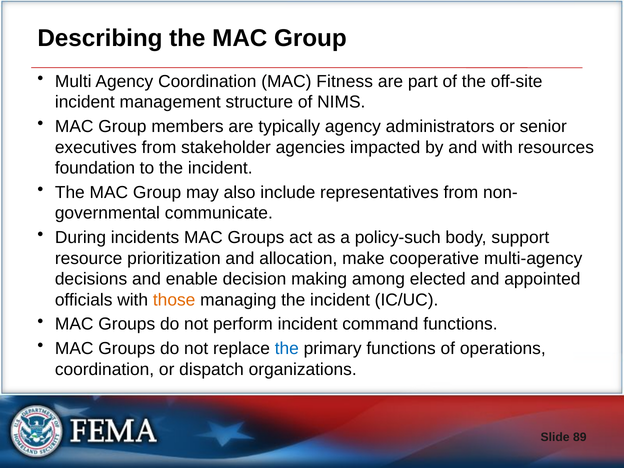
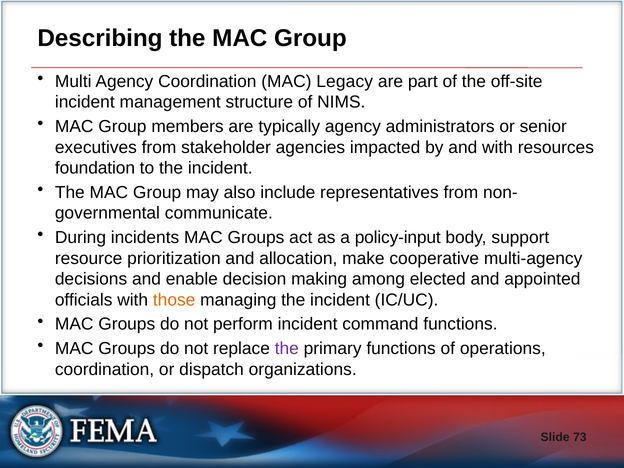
Fitness: Fitness -> Legacy (345, 81)
policy-such: policy-such -> policy-input (398, 238)
the colour: blue -> purple (287, 348)
89: 89 -> 73 (580, 437)
